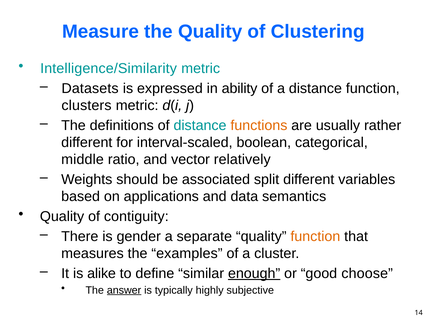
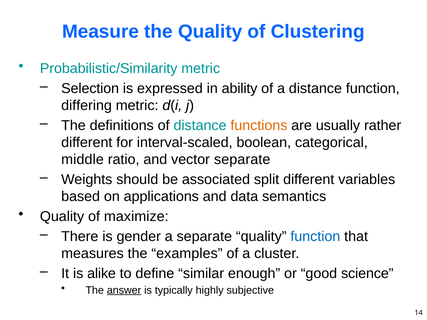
Intelligence/Similarity: Intelligence/Similarity -> Probabilistic/Similarity (109, 69)
Datasets: Datasets -> Selection (90, 89)
clusters: clusters -> differing (87, 106)
vector relatively: relatively -> separate (242, 160)
contiguity: contiguity -> maximize (136, 217)
function colour: orange -> blue (315, 237)
enough underline: present -> none (254, 274)
choose: choose -> science (367, 274)
